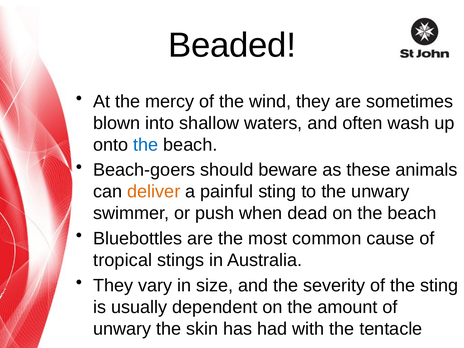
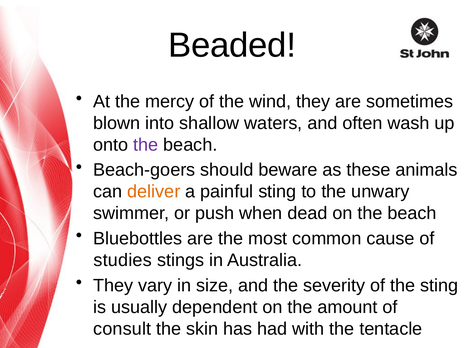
the colour: blue -> purple (146, 145)
tropical: tropical -> studies (123, 260)
unwary: unwary -> consult (122, 329)
